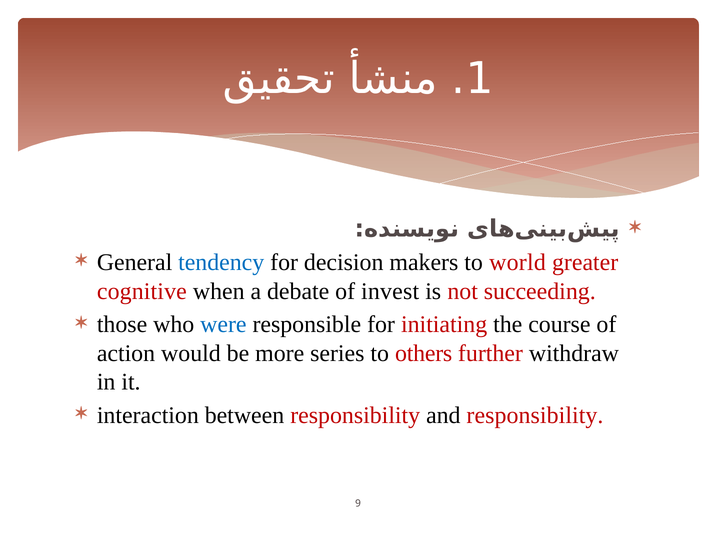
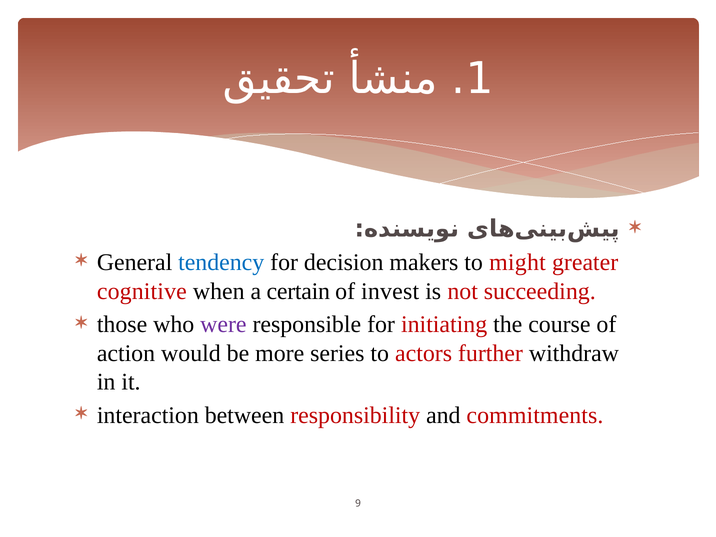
world: world -> might (518, 262)
debate: debate -> certain (298, 291)
were colour: blue -> purple (223, 325)
others: others -> actors (424, 353)
and responsibility: responsibility -> commitments (535, 415)
